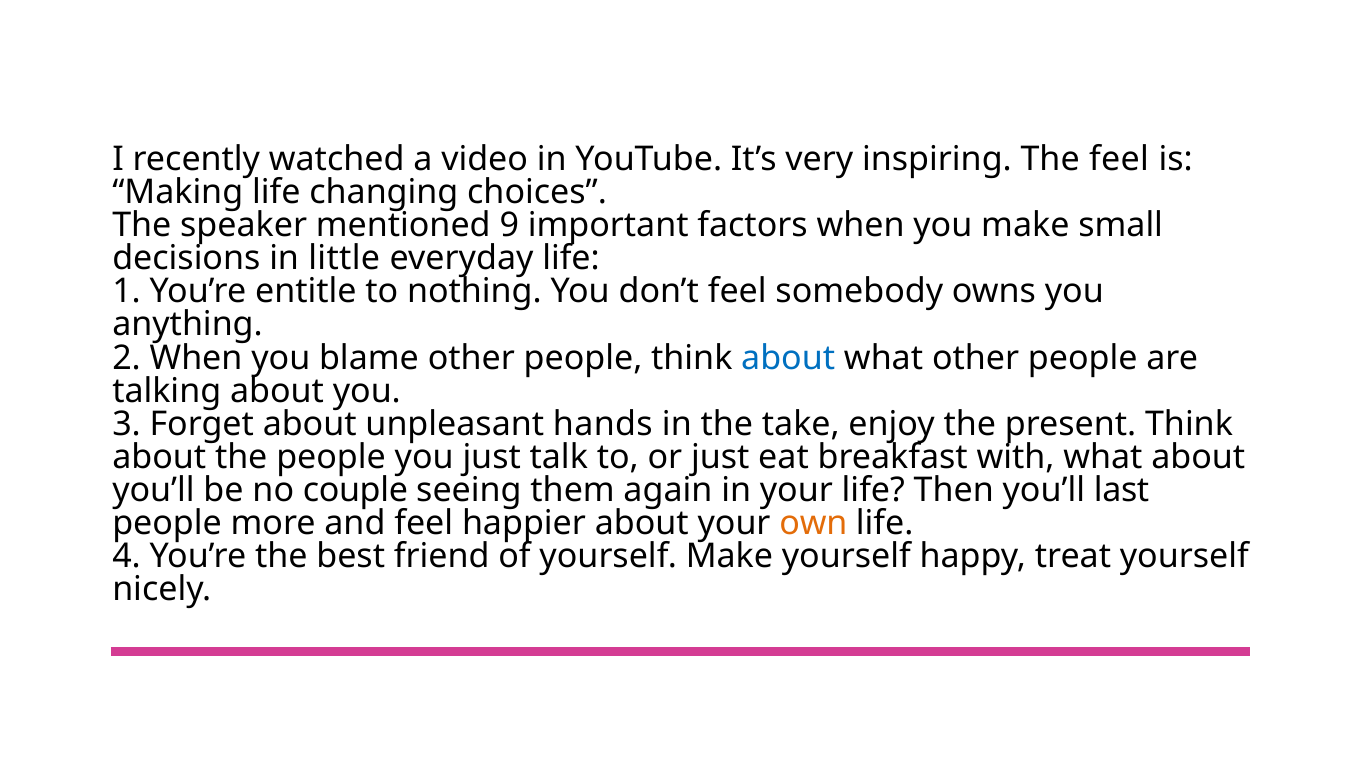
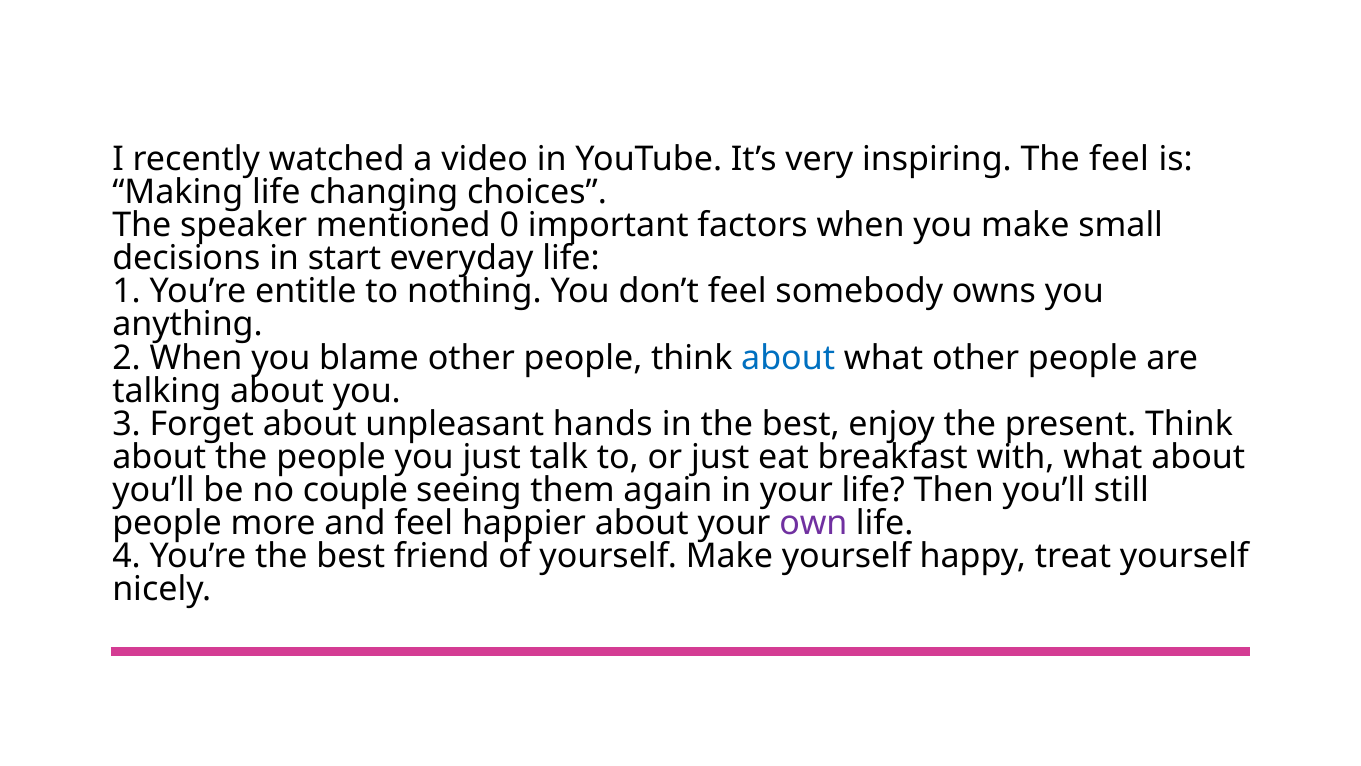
9: 9 -> 0 (509, 225)
little: little -> start (344, 258)
in the take: take -> best (801, 424)
last: last -> still (1121, 490)
own colour: orange -> purple (813, 523)
